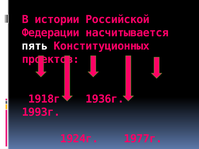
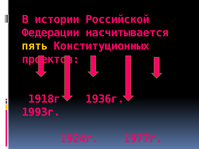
пять colour: white -> yellow (35, 46)
